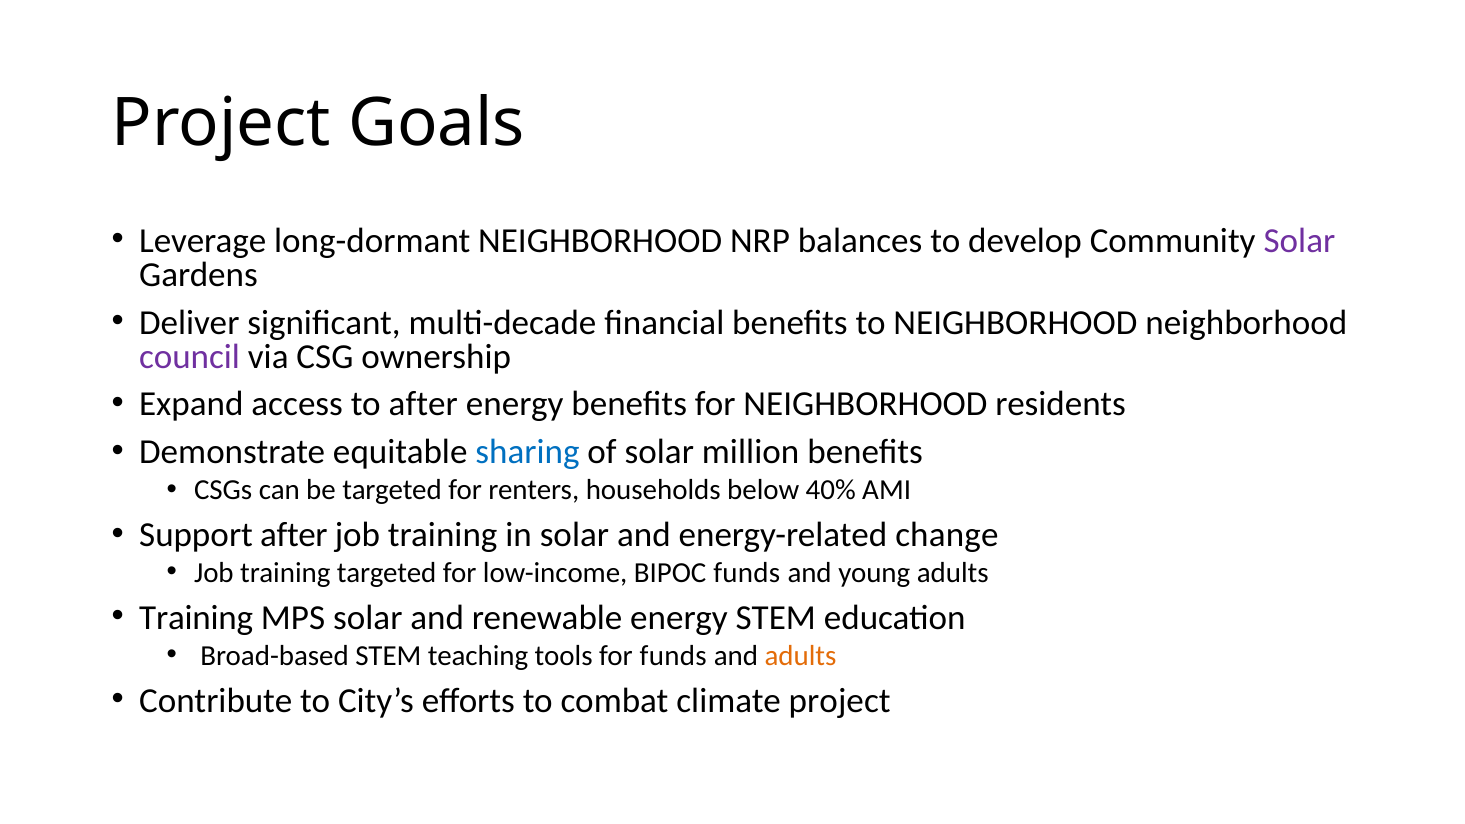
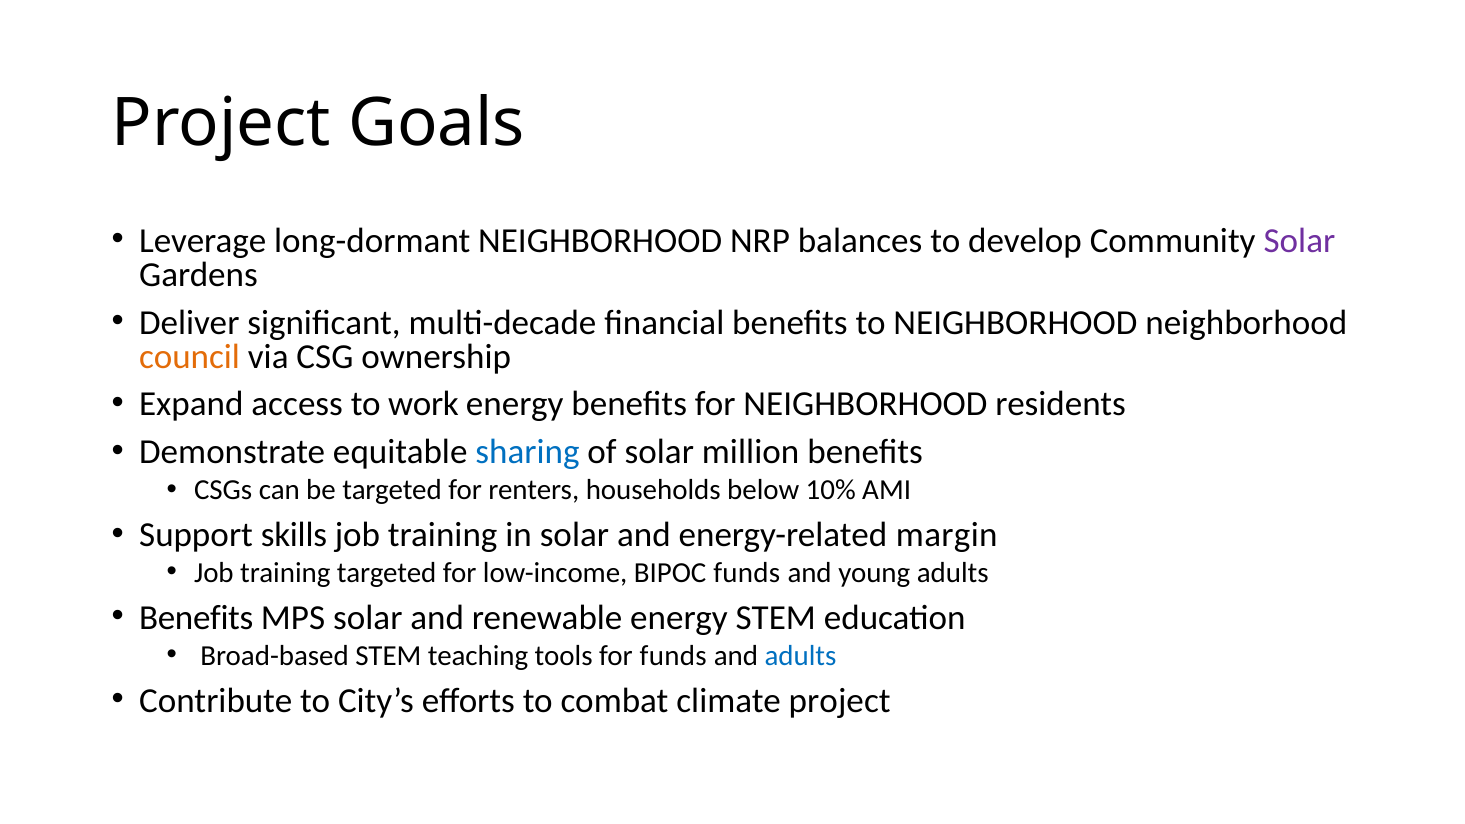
council colour: purple -> orange (190, 357)
to after: after -> work (423, 404)
40%: 40% -> 10% (831, 490)
Support after: after -> skills (294, 535)
change: change -> margin (947, 535)
Training: Training -> Benefits (196, 618)
adults colour: orange -> blue (801, 656)
